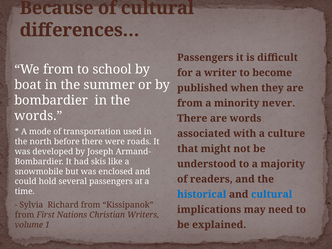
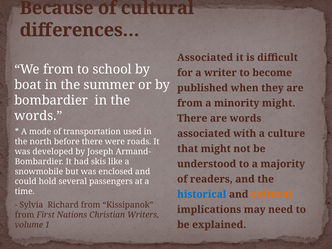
Passengers: Passengers -> Associated (205, 58)
minority never: never -> might (279, 103)
cultural colour: blue -> orange (272, 194)
